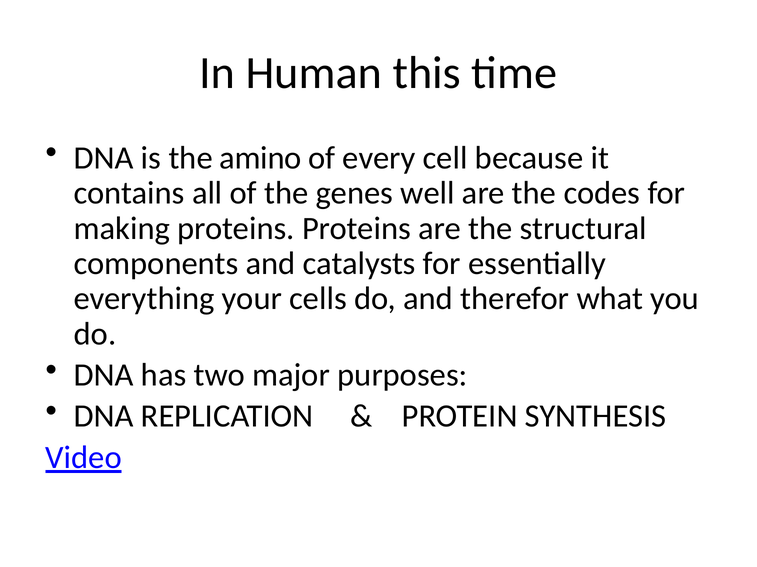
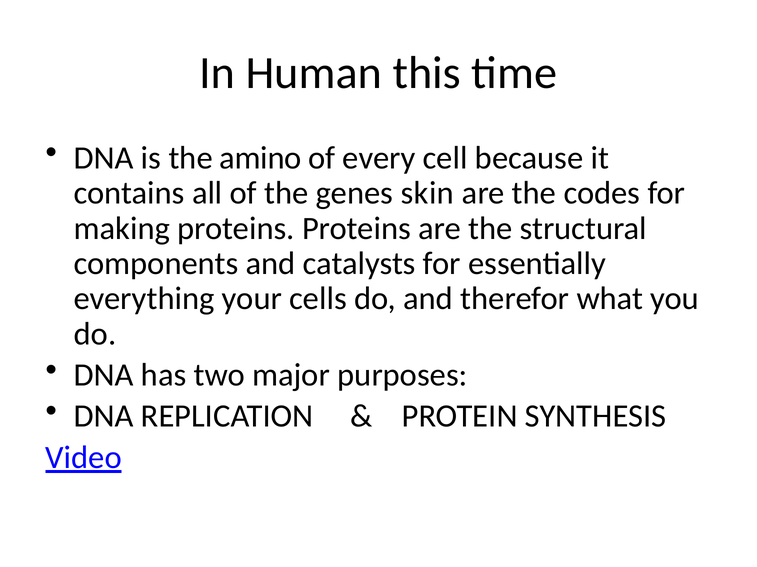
well: well -> skin (427, 193)
